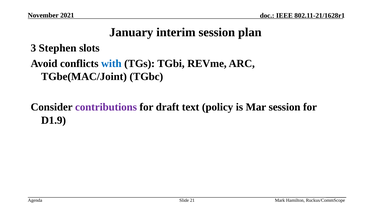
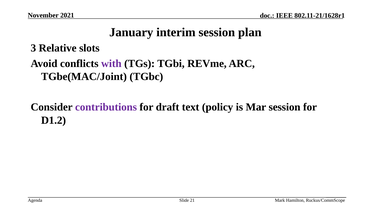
Stephen: Stephen -> Relative (58, 48)
with colour: blue -> purple (111, 63)
D1.9: D1.9 -> D1.2 (54, 120)
